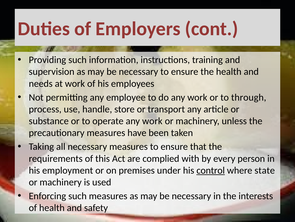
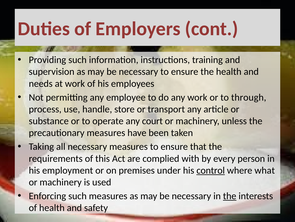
operate any work: work -> court (152, 121)
state: state -> what (265, 170)
the underline: none -> present (230, 195)
